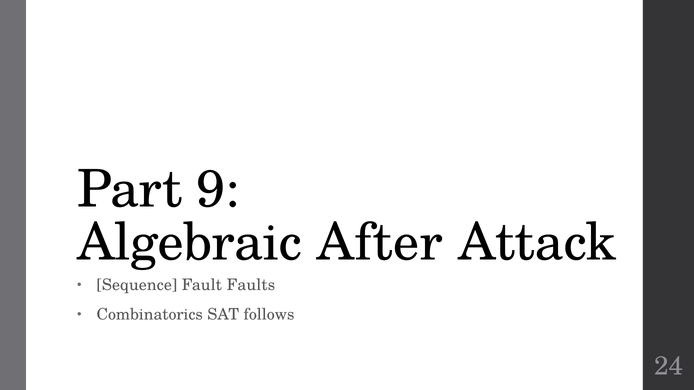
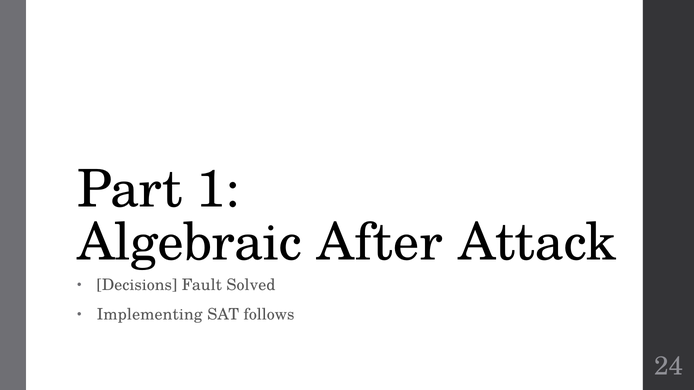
9: 9 -> 1 (218, 190)
Sequence: Sequence -> Decisions (137, 285)
Faults: Faults -> Solved (251, 285)
Combinatorics: Combinatorics -> Implementing (150, 315)
